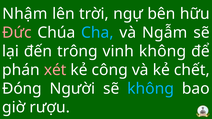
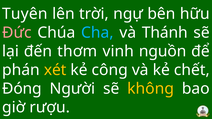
Nhậm: Nhậm -> Tuyên (25, 14)
Ngẫm: Ngẫm -> Thánh (165, 33)
trông: trông -> thơm (77, 51)
vinh không: không -> nguồn (163, 51)
xét colour: pink -> yellow (55, 70)
không colour: light blue -> yellow (151, 89)
